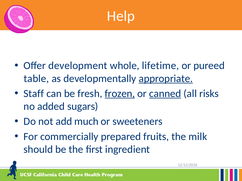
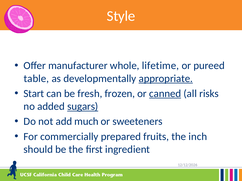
Help: Help -> Style (121, 16)
development: development -> manufacturer (78, 66)
Staff: Staff -> Start (34, 94)
frozen underline: present -> none (120, 94)
sugars underline: none -> present (83, 107)
milk: milk -> inch (198, 137)
